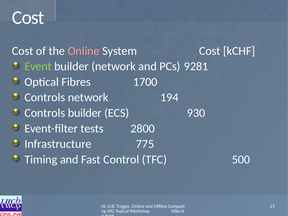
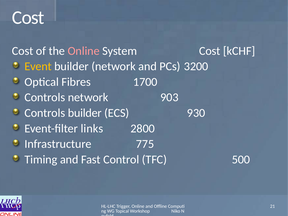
Event colour: light green -> yellow (38, 66)
9281: 9281 -> 3200 (196, 66)
194: 194 -> 903 (169, 97)
tests: tests -> links (92, 128)
